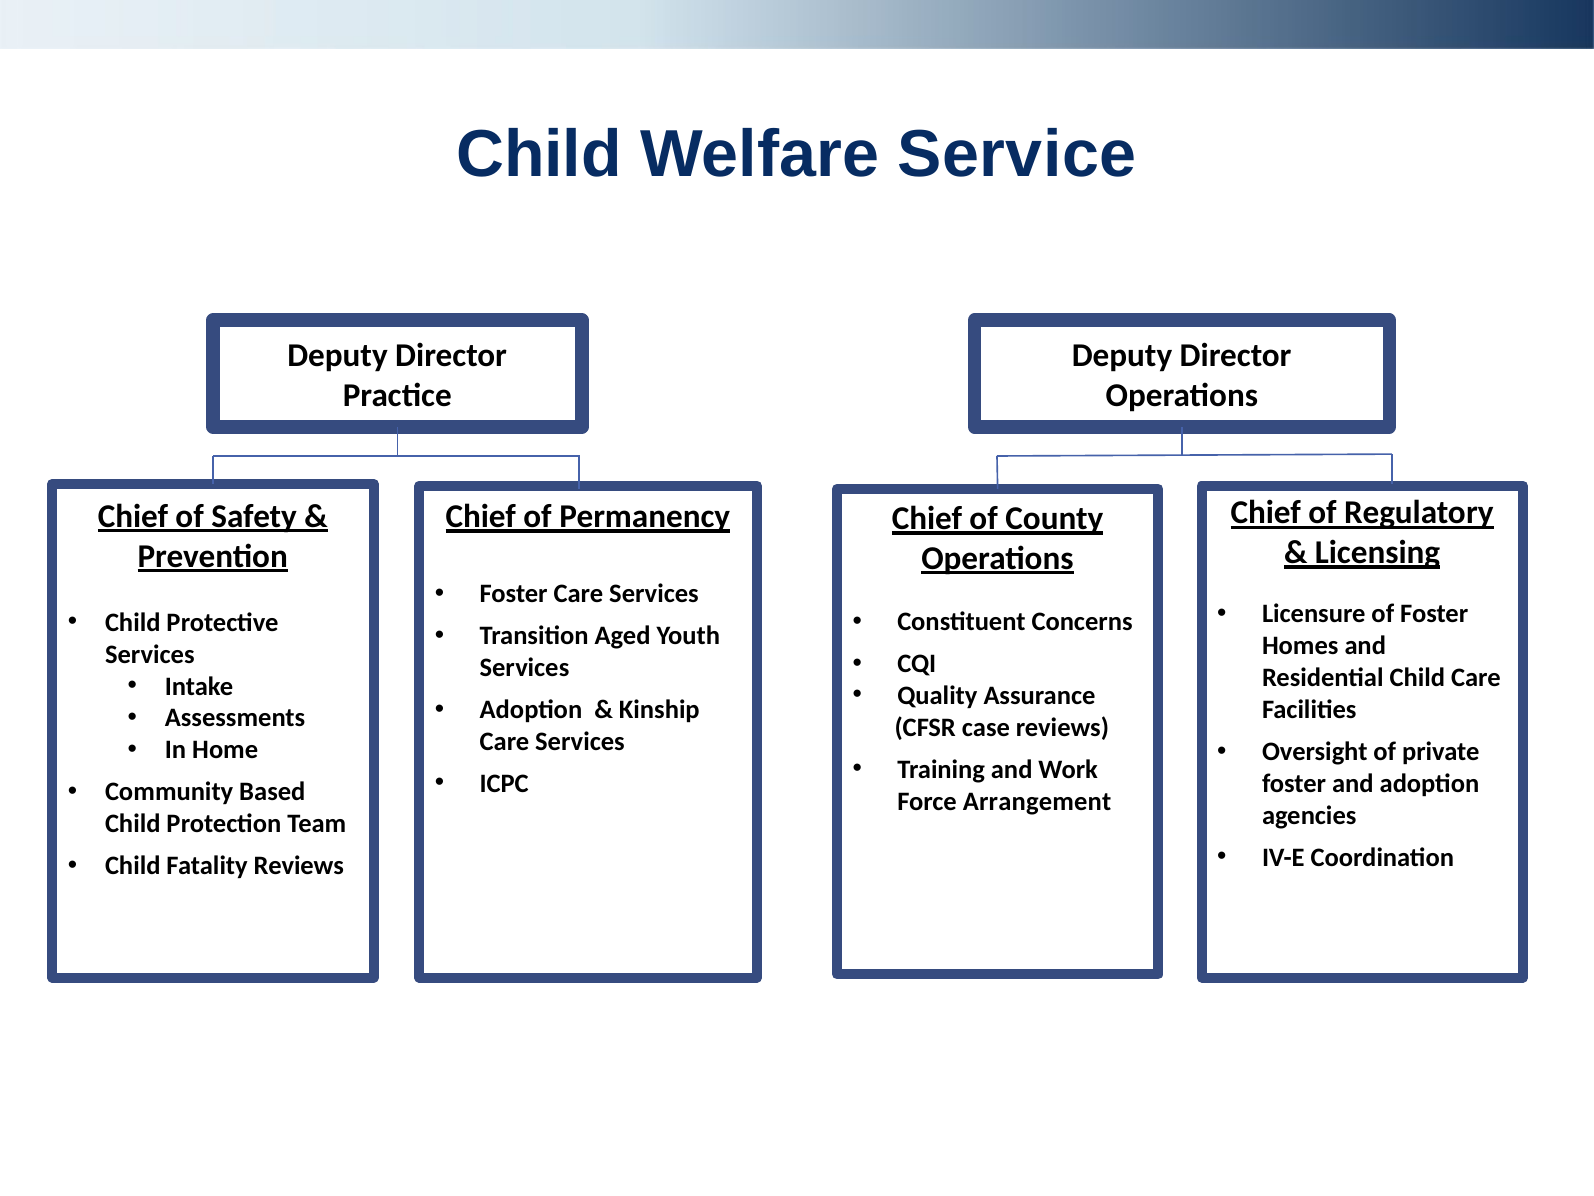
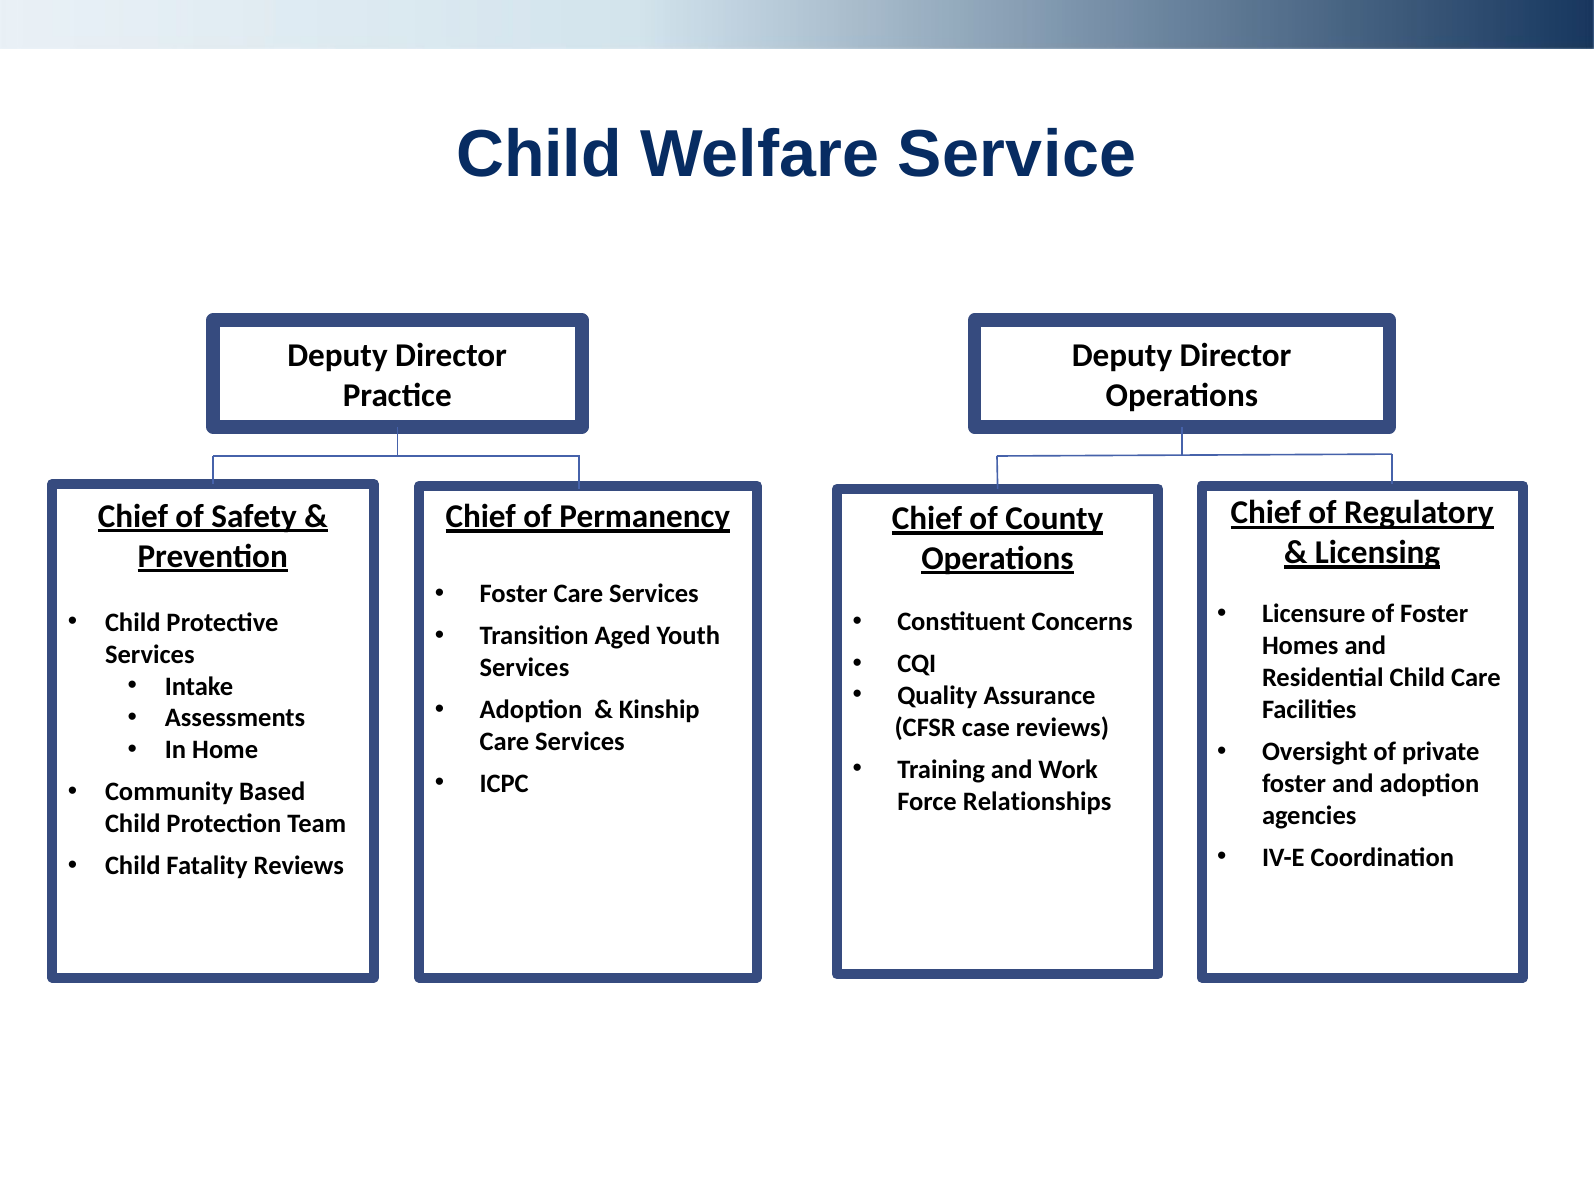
Arrangement: Arrangement -> Relationships (1037, 801)
